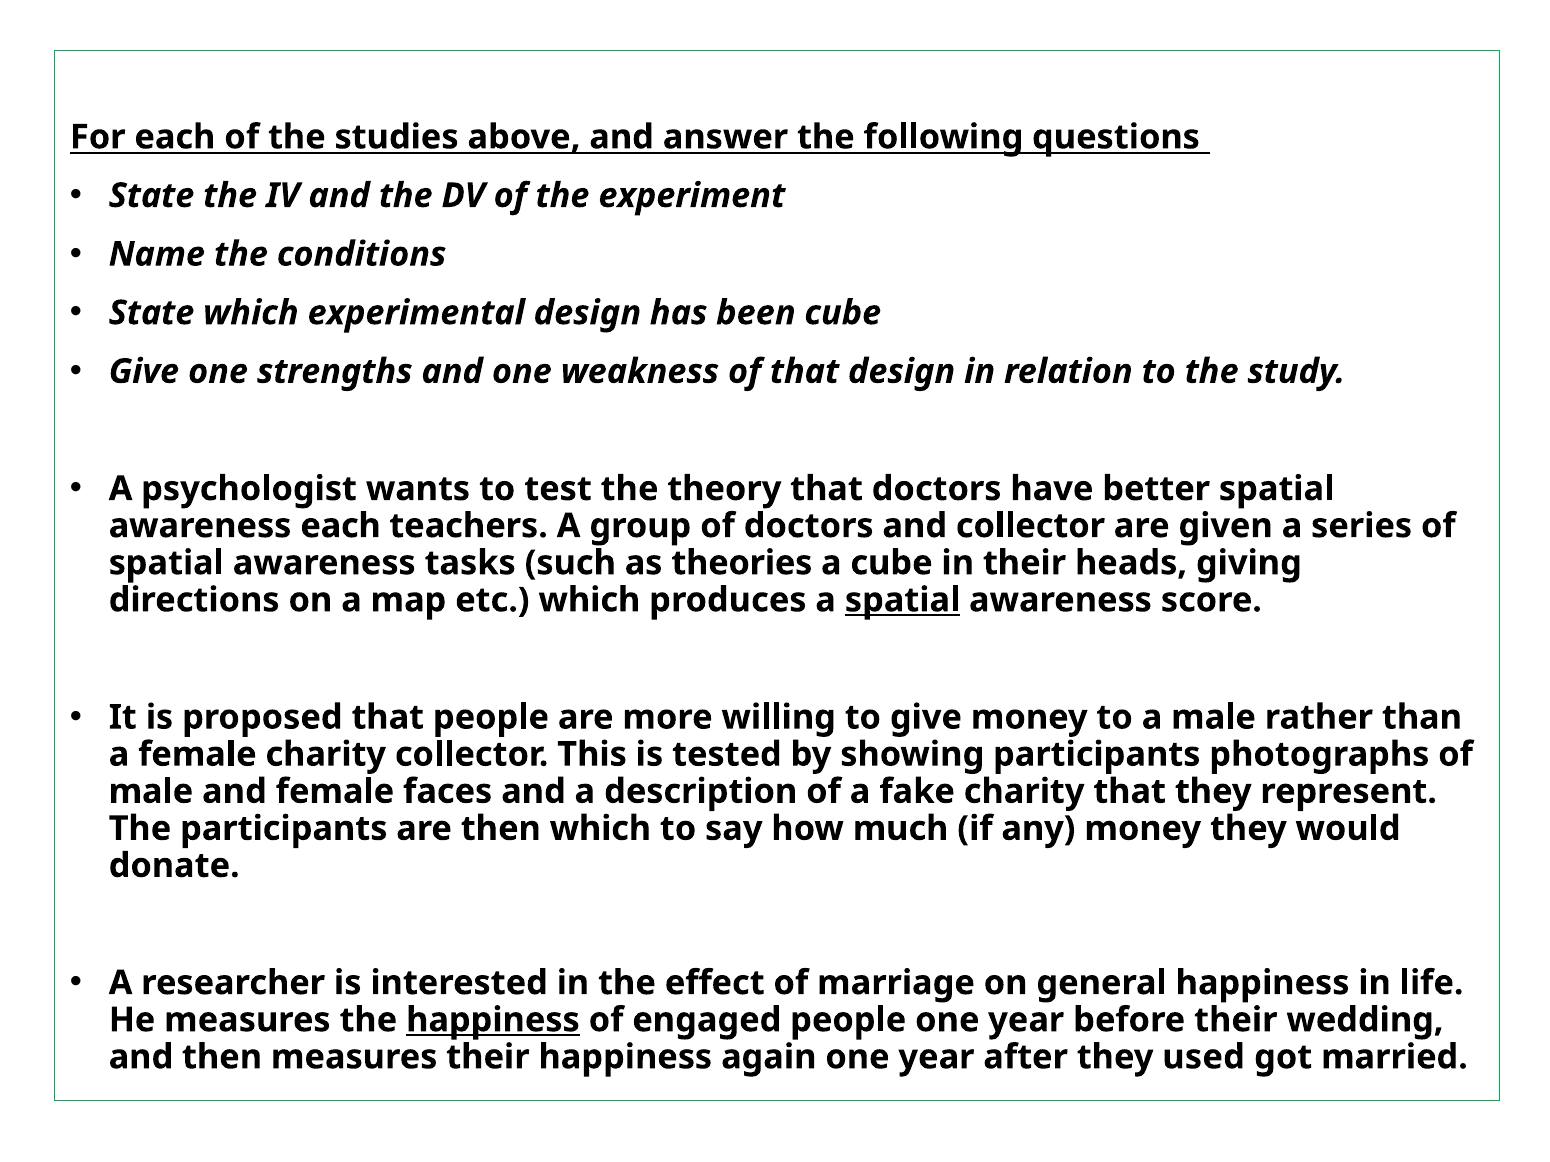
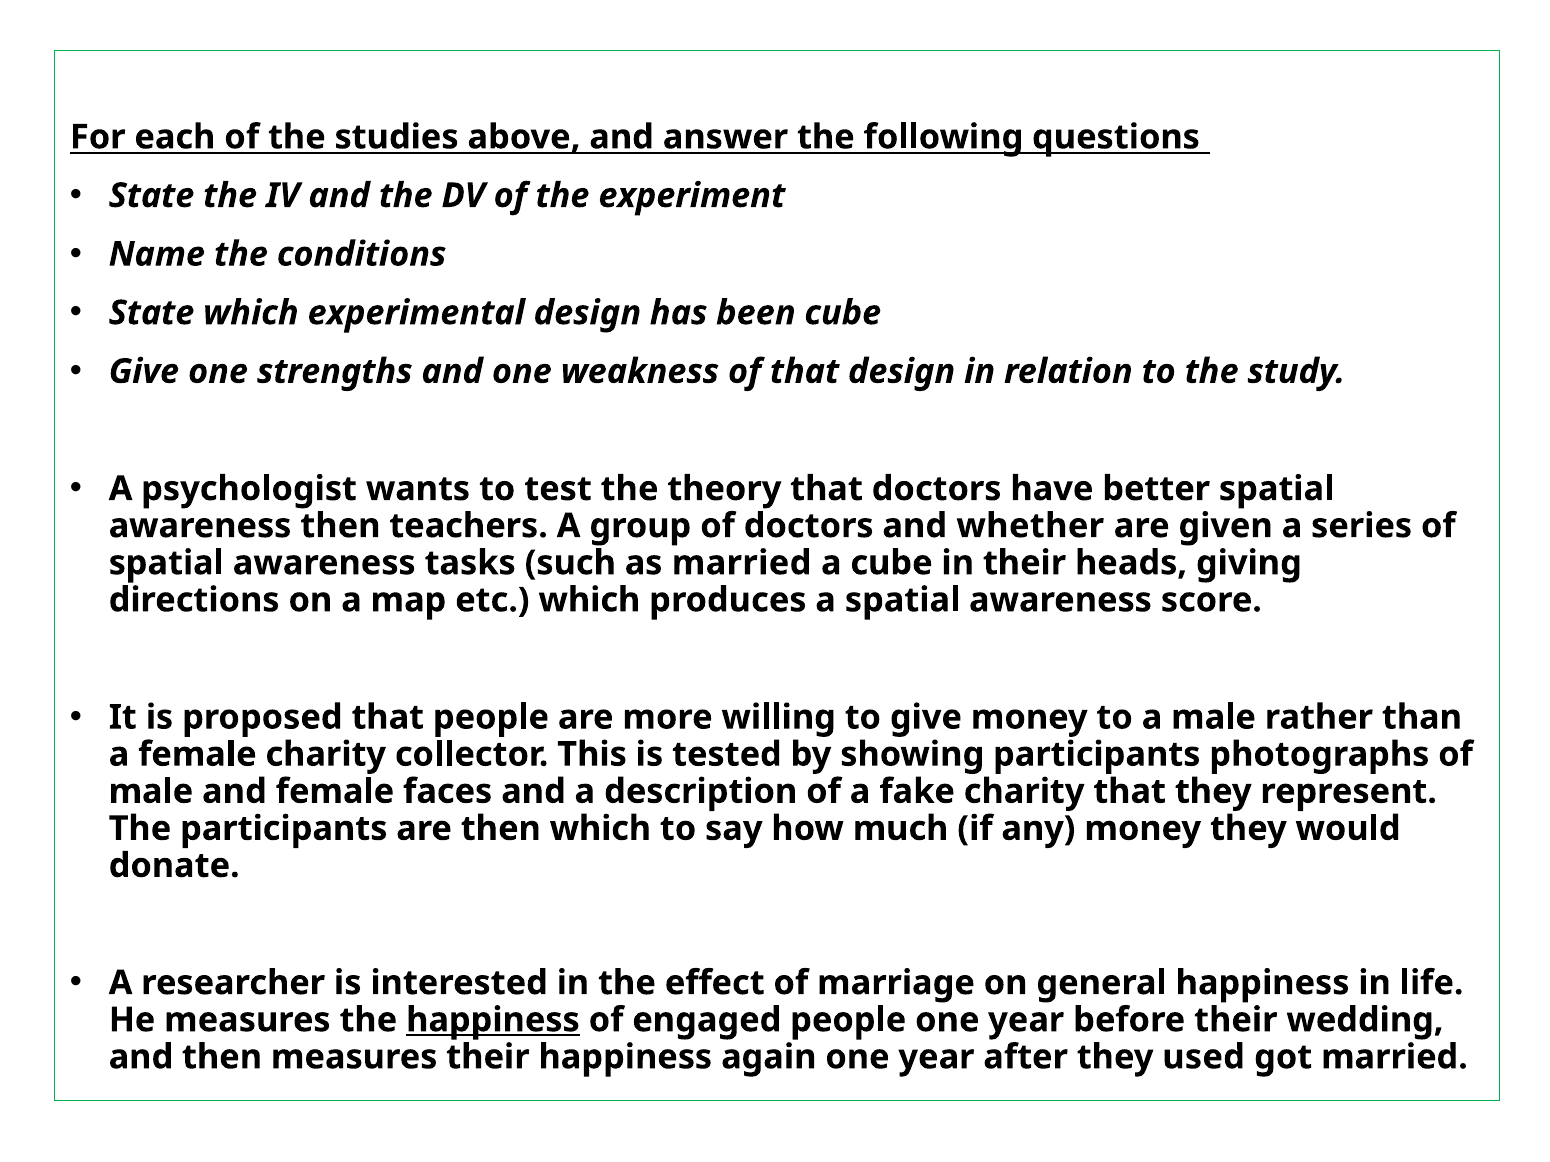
awareness each: each -> then (340, 526)
and collector: collector -> whether (1030, 526)
as theories: theories -> married (742, 563)
spatial underline: present -> none (903, 600)
